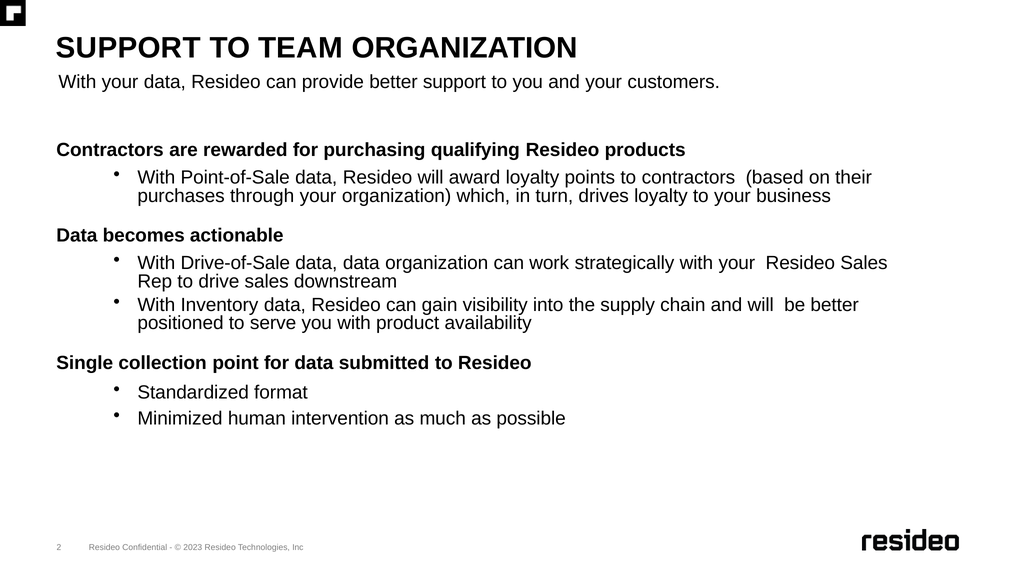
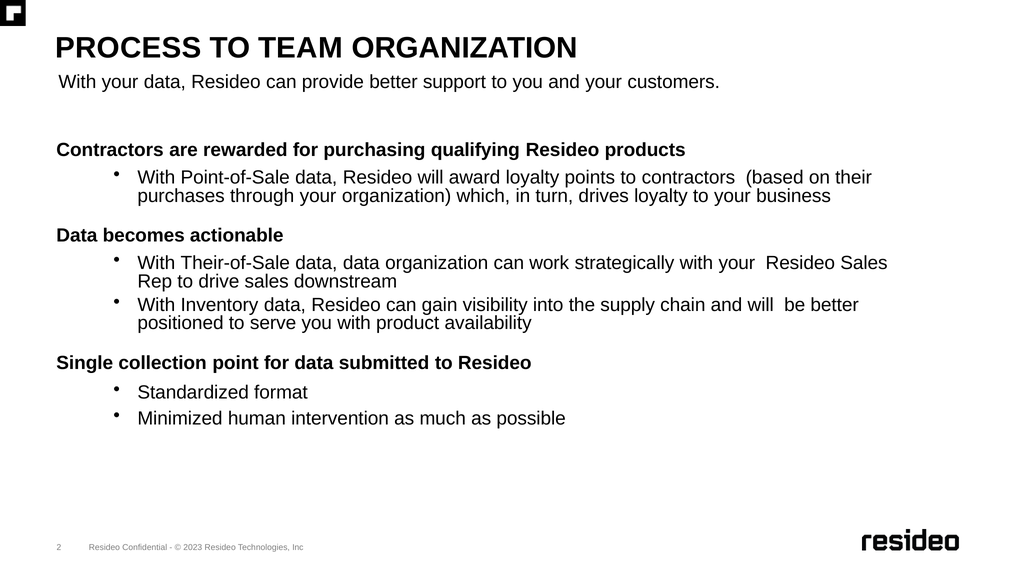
SUPPORT: SUPPORT -> PROCESS (128, 48)
Drive-of-Sale: Drive-of-Sale -> Their-of-Sale (235, 263)
